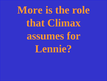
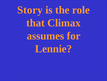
More: More -> Story (30, 10)
